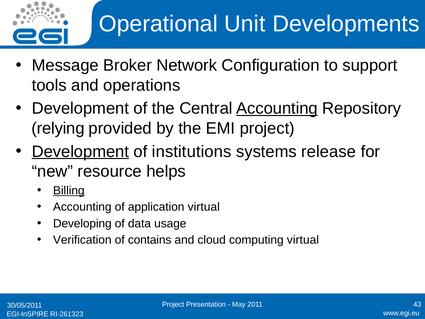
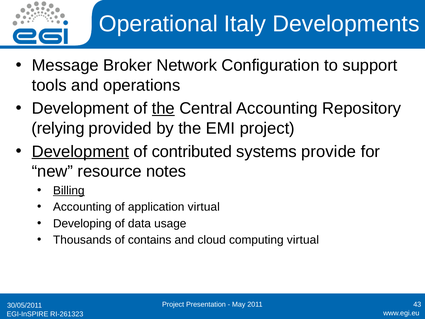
Unit: Unit -> Italy (245, 24)
the underline: none -> present (163, 108)
Accounting underline: present -> none (277, 108)
institutions: institutions -> contributed (192, 151)
release: release -> provide (329, 151)
helps: helps -> notes (166, 171)
Verification: Verification -> Thousands (82, 240)
